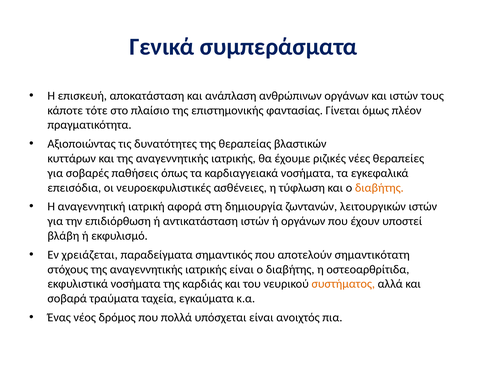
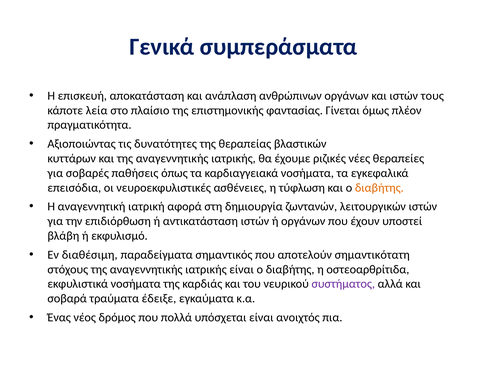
τότε: τότε -> λεία (97, 110)
χρειάζεται: χρειάζεται -> διαθέσιμη (90, 255)
συστήματος colour: orange -> purple (343, 284)
ταχεία: ταχεία -> έδειξε (159, 299)
